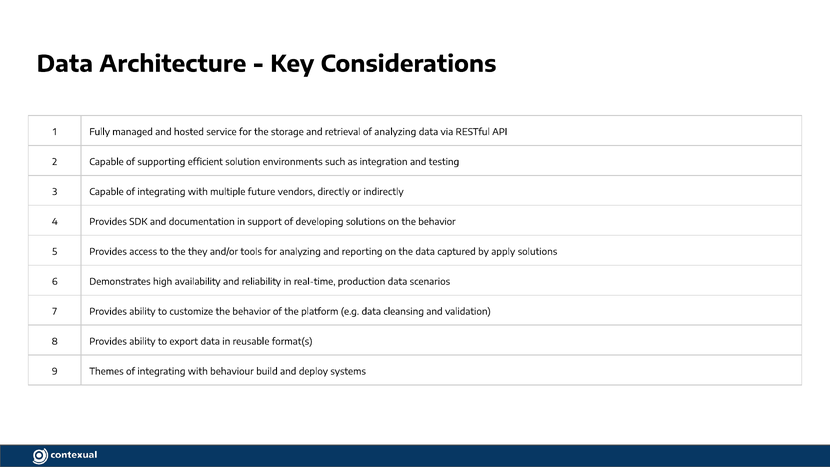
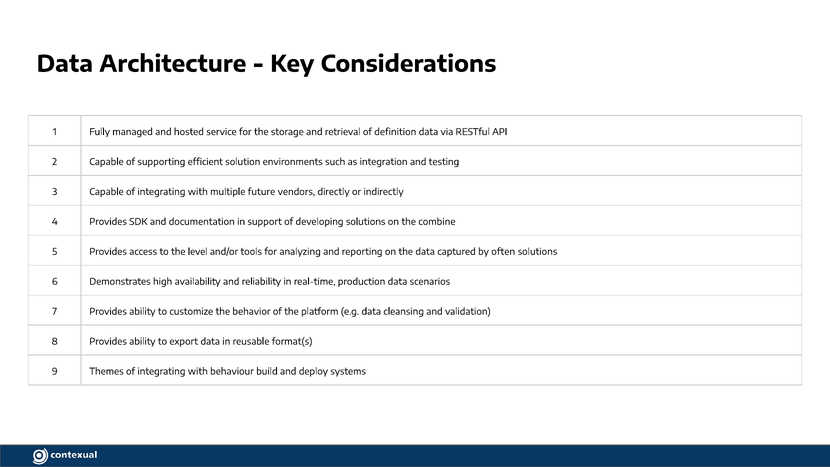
of analyzing: analyzing -> definition (395, 132)
on the behavior: behavior -> combine (437, 222)
they: they -> level (198, 252)
apply: apply -> often (503, 252)
